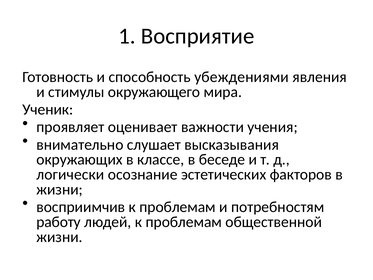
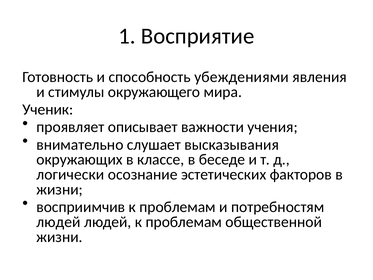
оценивает: оценивает -> описывает (143, 127)
работу: работу -> людей (58, 222)
